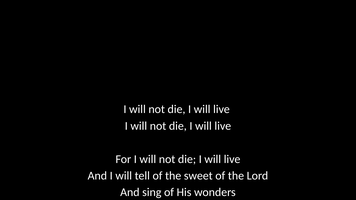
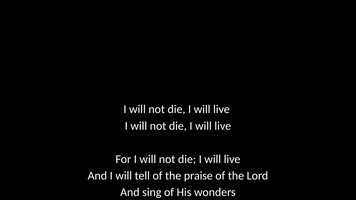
sweet: sweet -> praise (198, 176)
